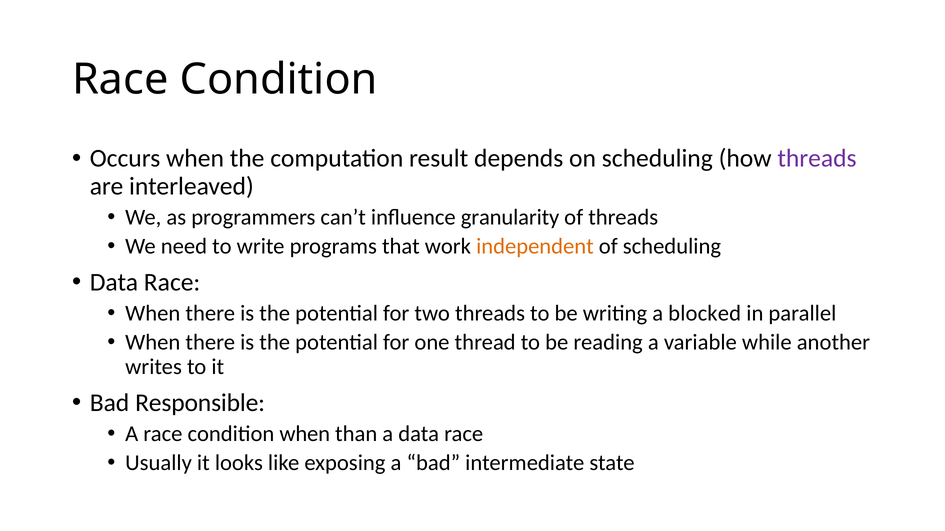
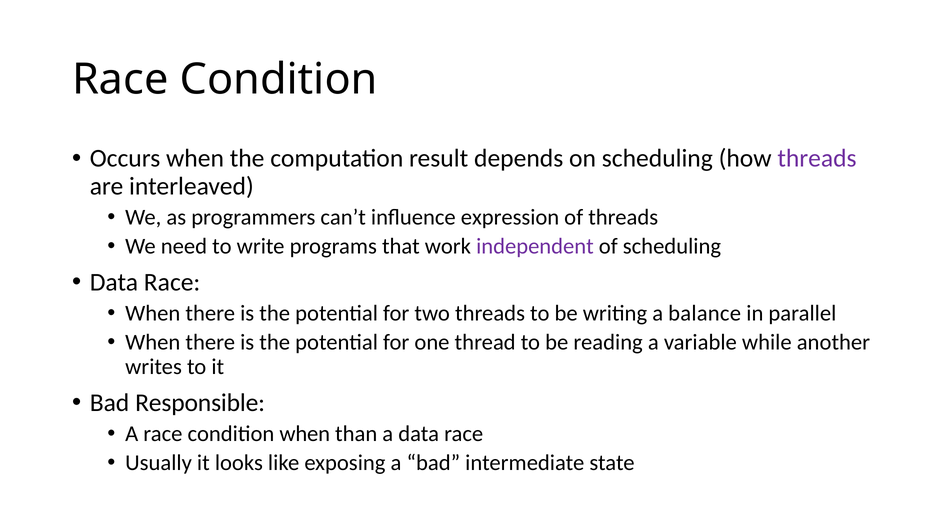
granularity: granularity -> expression (510, 217)
independent colour: orange -> purple (535, 247)
blocked: blocked -> balance (705, 313)
